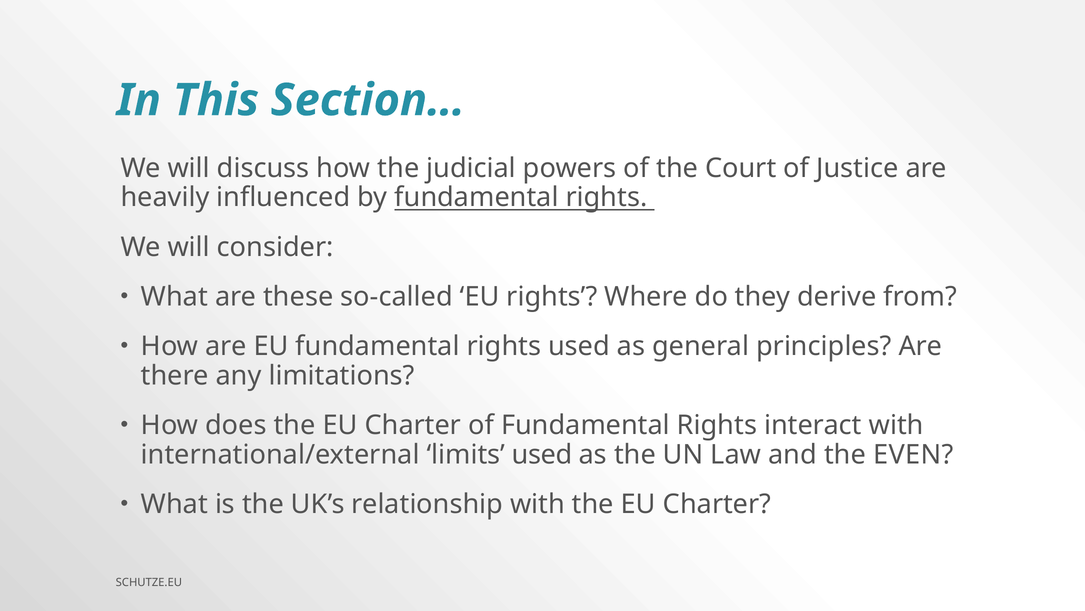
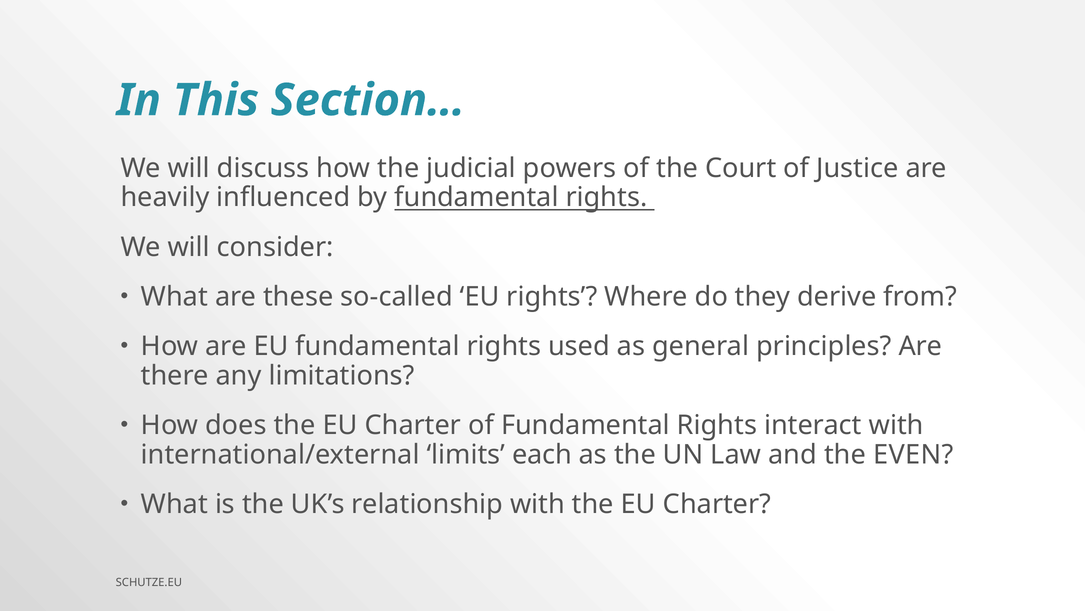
limits used: used -> each (542, 454)
